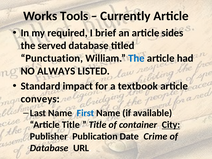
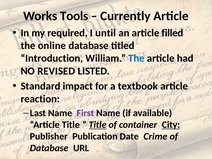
brief: brief -> until (106, 33)
sides: sides -> filled (172, 33)
served: served -> online (52, 46)
Punctuation: Punctuation -> Introduction (52, 58)
ALWAYS: ALWAYS -> REVISED (56, 71)
conveys: conveys -> reaction (40, 99)
First colour: blue -> purple (85, 113)
Title underline: none -> present (98, 125)
